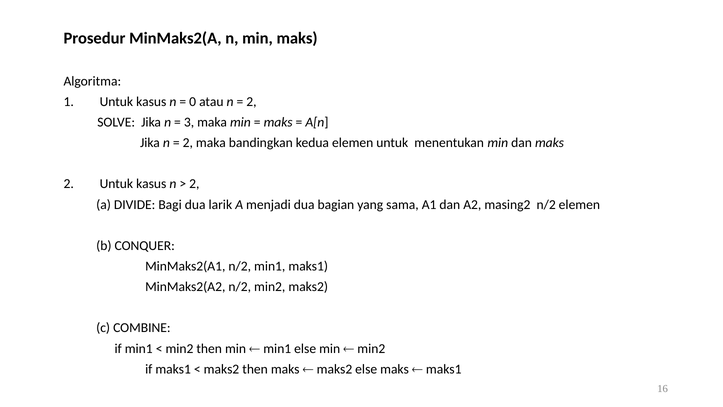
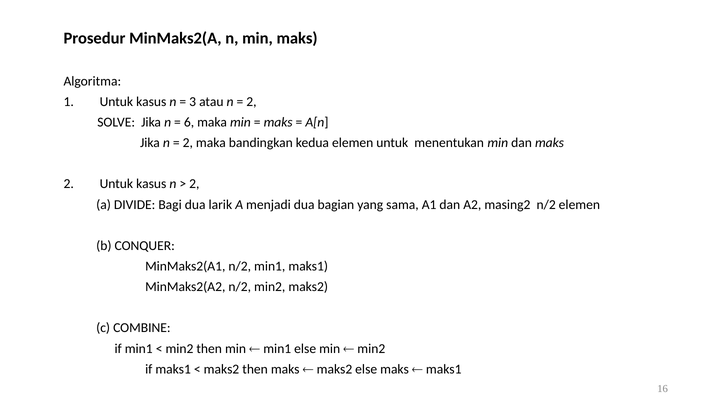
0: 0 -> 3 (193, 102)
3: 3 -> 6 (189, 122)
